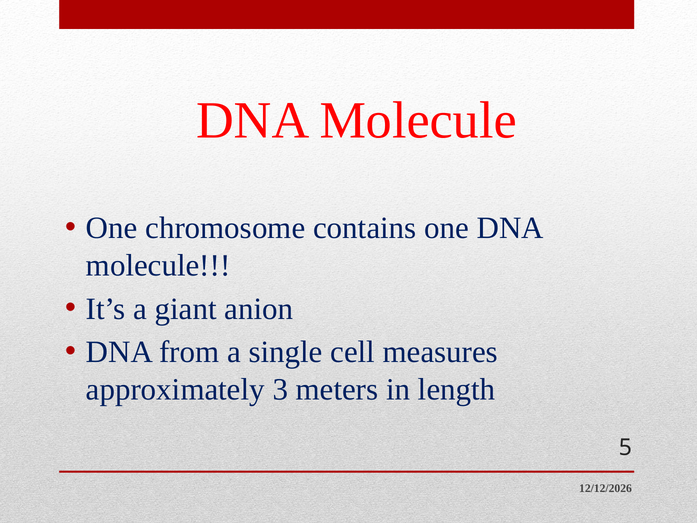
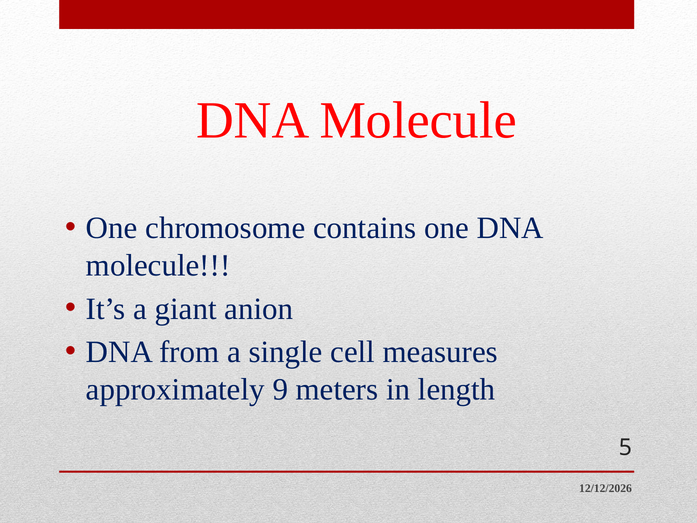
3: 3 -> 9 (280, 389)
